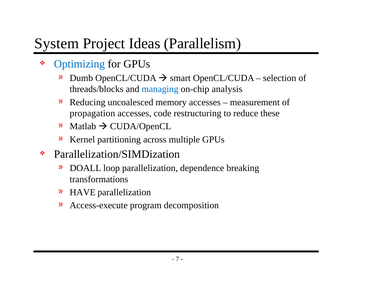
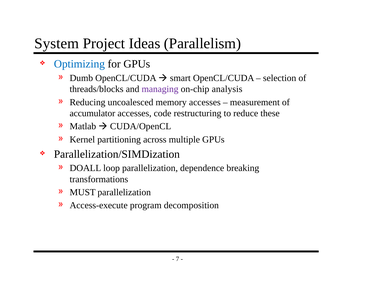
managing colour: blue -> purple (160, 89)
propagation: propagation -> accumulator (92, 113)
HAVE: HAVE -> MUST (83, 192)
